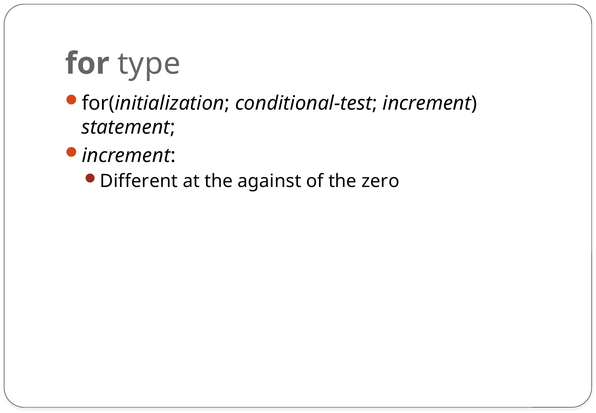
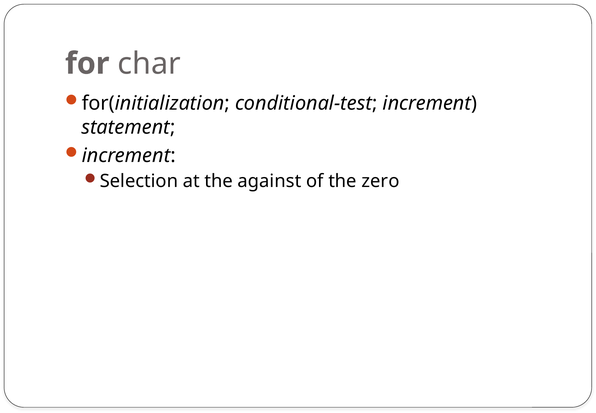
type: type -> char (149, 64)
Different: Different -> Selection (139, 181)
